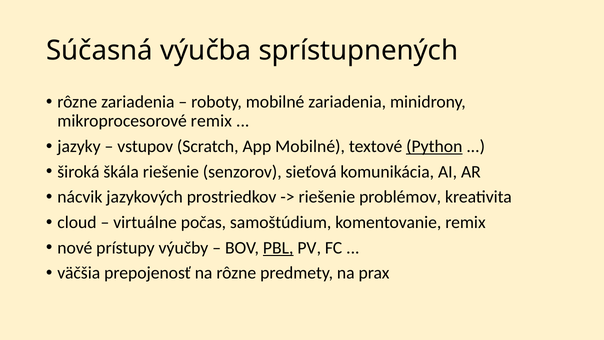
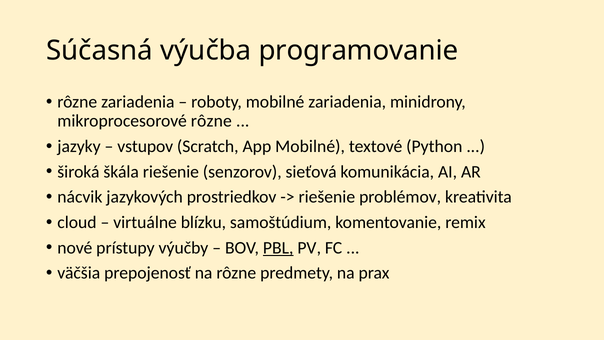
sprístupnených: sprístupnených -> programovanie (358, 51)
mikroprocesorové remix: remix -> rôzne (211, 121)
Python underline: present -> none (434, 146)
počas: počas -> blízku (203, 222)
